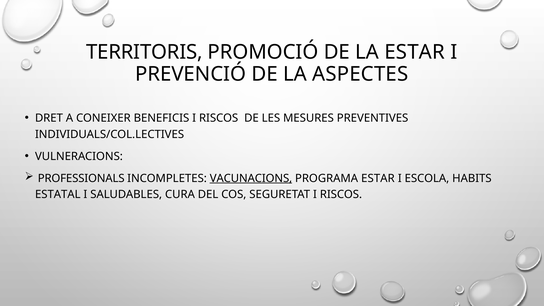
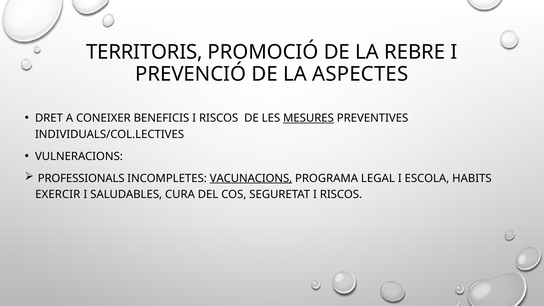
LA ESTAR: ESTAR -> REBRE (415, 52)
MESURES underline: none -> present (308, 118)
PROGRAMA ESTAR: ESTAR -> LEGAL (378, 178)
ESTATAL: ESTATAL -> EXERCIR (58, 195)
